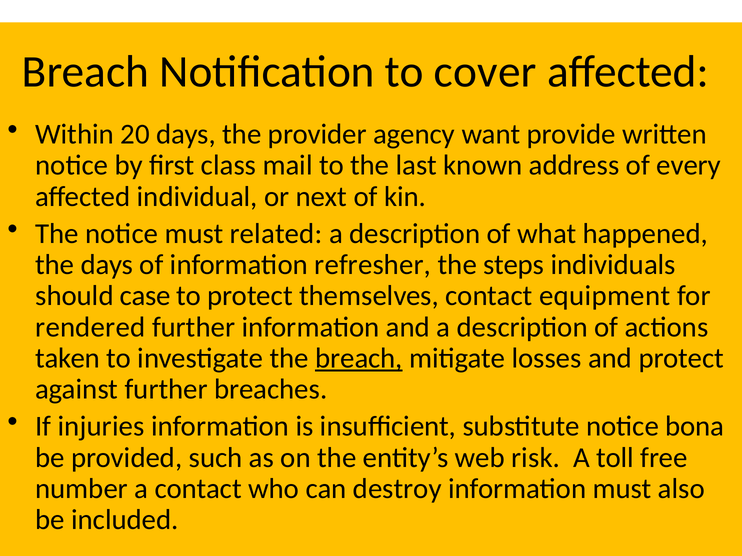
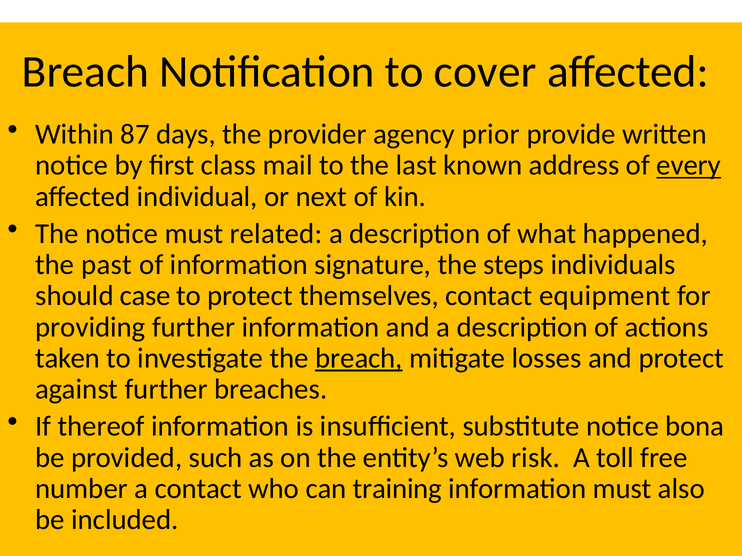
20: 20 -> 87 (135, 134)
want: want -> prior (491, 134)
every underline: none -> present (689, 166)
the days: days -> past (107, 265)
refresher: refresher -> signature (373, 265)
rendered: rendered -> providing (90, 327)
injuries: injuries -> thereof (101, 427)
destroy: destroy -> training (397, 489)
